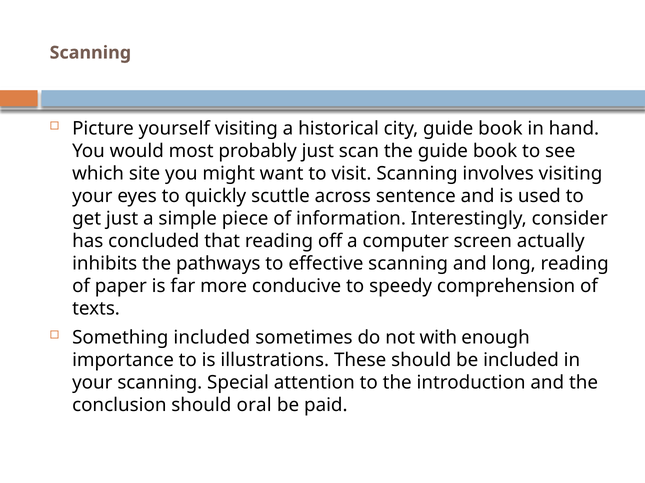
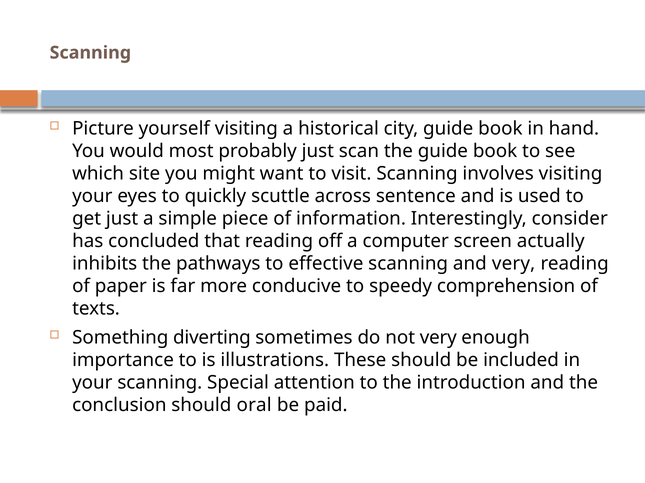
and long: long -> very (514, 264)
Something included: included -> diverting (212, 338)
not with: with -> very (438, 338)
